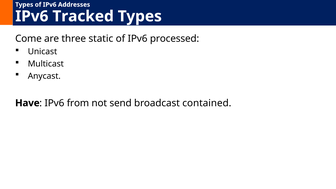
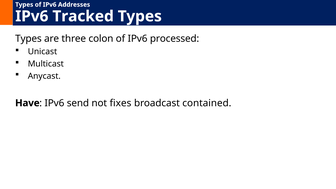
Come: Come -> Types (28, 39)
static: static -> colon (101, 39)
from: from -> send (78, 103)
send: send -> fixes (121, 103)
